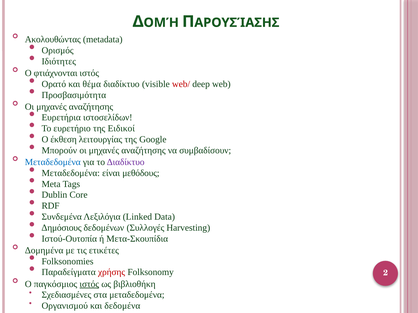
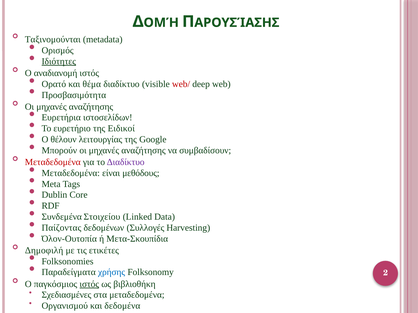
Ακολουθώντας: Ακολουθώντας -> Ταξινομούνται (53, 40)
Ιδιότητες underline: none -> present (59, 61)
φτιάχνονται: φτιάχνονται -> αναδιανομή (56, 73)
έκθεση: έκθεση -> θέλουν (64, 140)
Μεταδεδομένα colour: blue -> red (53, 162)
Λεξιλόγια: Λεξιλόγια -> Στοιχείου (102, 217)
Δημόσιους: Δημόσιους -> Παίζοντας (61, 228)
Ιστού-Ουτοπία: Ιστού-Ουτοπία -> Όλον-Ουτοπία (69, 239)
Δομημένα: Δομημένα -> Δημοφιλή (44, 251)
χρήσης colour: red -> blue (112, 273)
